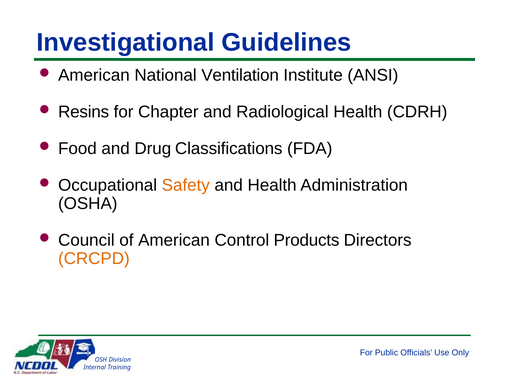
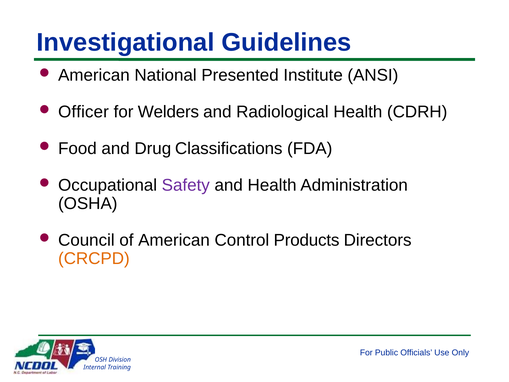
Ventilation: Ventilation -> Presented (240, 75)
Resins: Resins -> Officer (83, 112)
Chapter: Chapter -> Welders (168, 112)
Safety colour: orange -> purple (186, 185)
